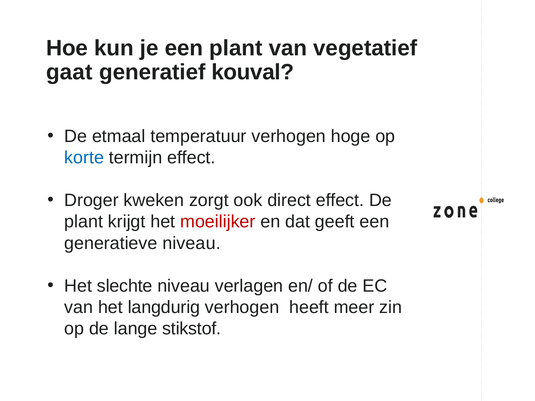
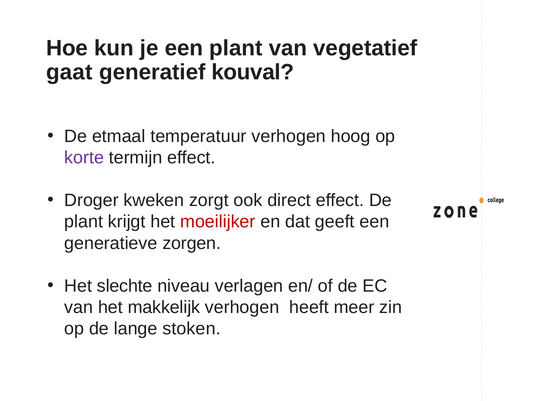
hoge: hoge -> hoog (351, 136)
korte colour: blue -> purple (84, 158)
generatieve niveau: niveau -> zorgen (192, 243)
langdurig: langdurig -> makkelijk (164, 308)
stikstof: stikstof -> stoken (192, 329)
